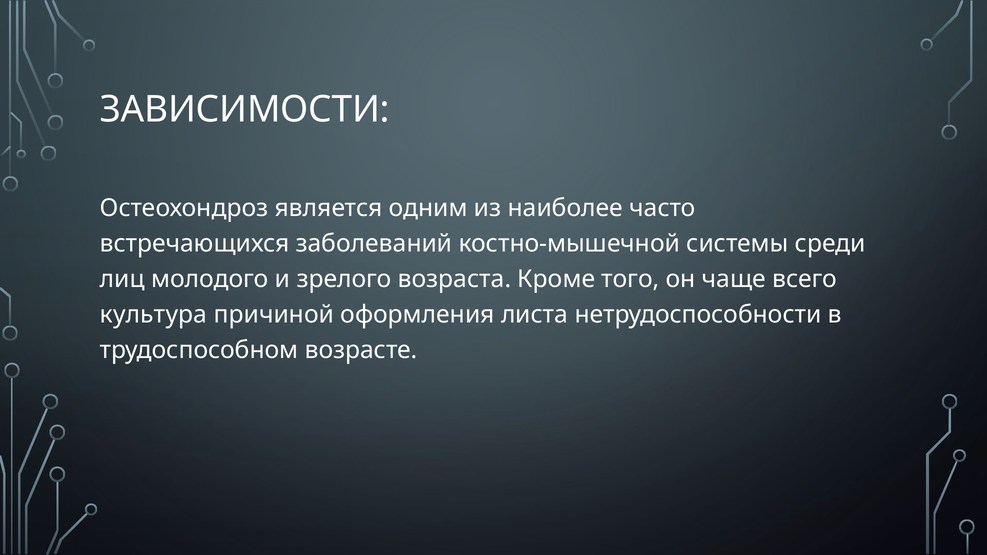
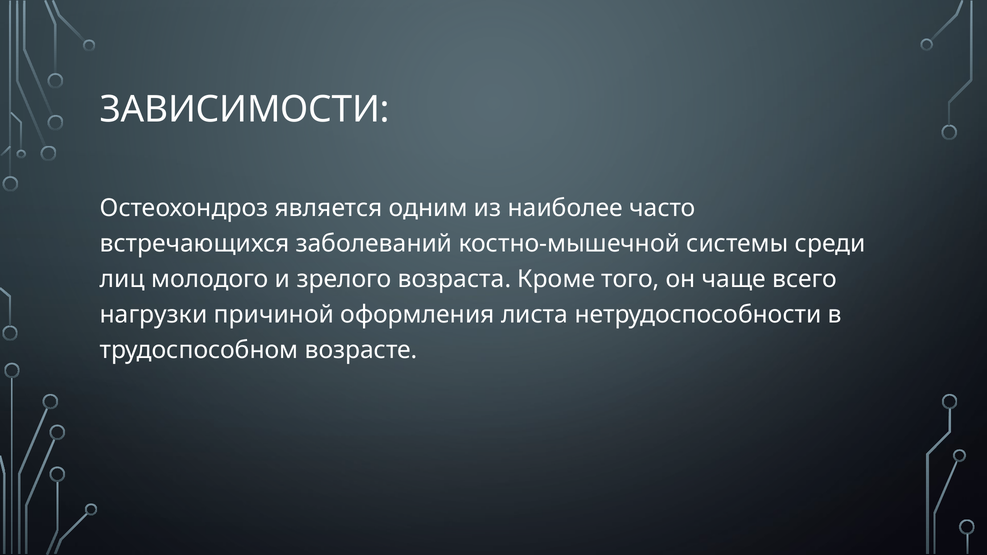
культура: культура -> нагрузки (154, 315)
